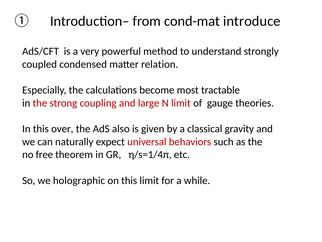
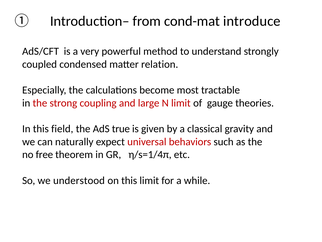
over: over -> field (62, 129)
also: also -> true (121, 129)
holographic: holographic -> understood (79, 180)
